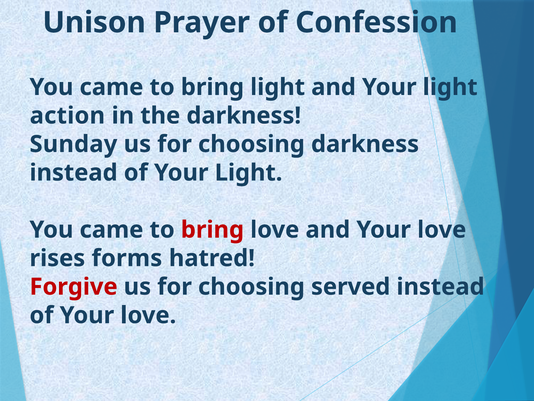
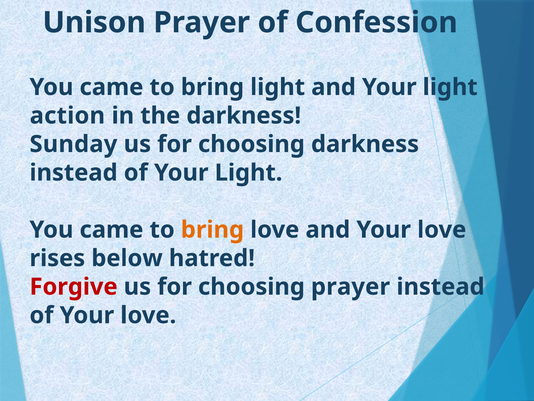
bring colour: red -> orange (212, 229)
forms: forms -> below (127, 258)
choosing served: served -> prayer (351, 286)
